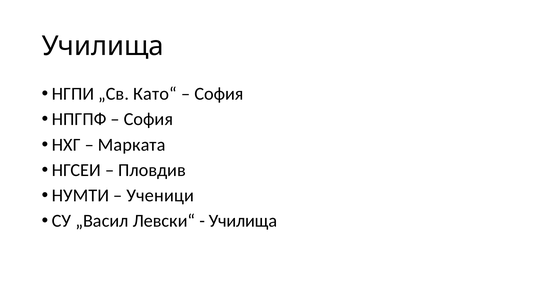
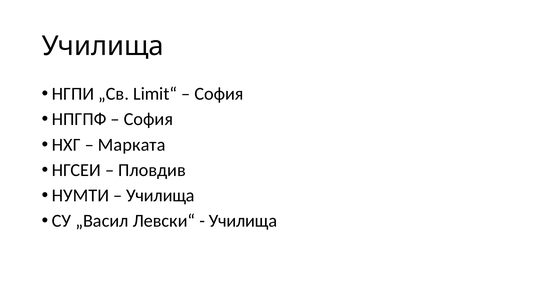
Като“: Като“ -> Limit“ (155, 94)
Ученици: Ученици -> Училища (160, 195)
